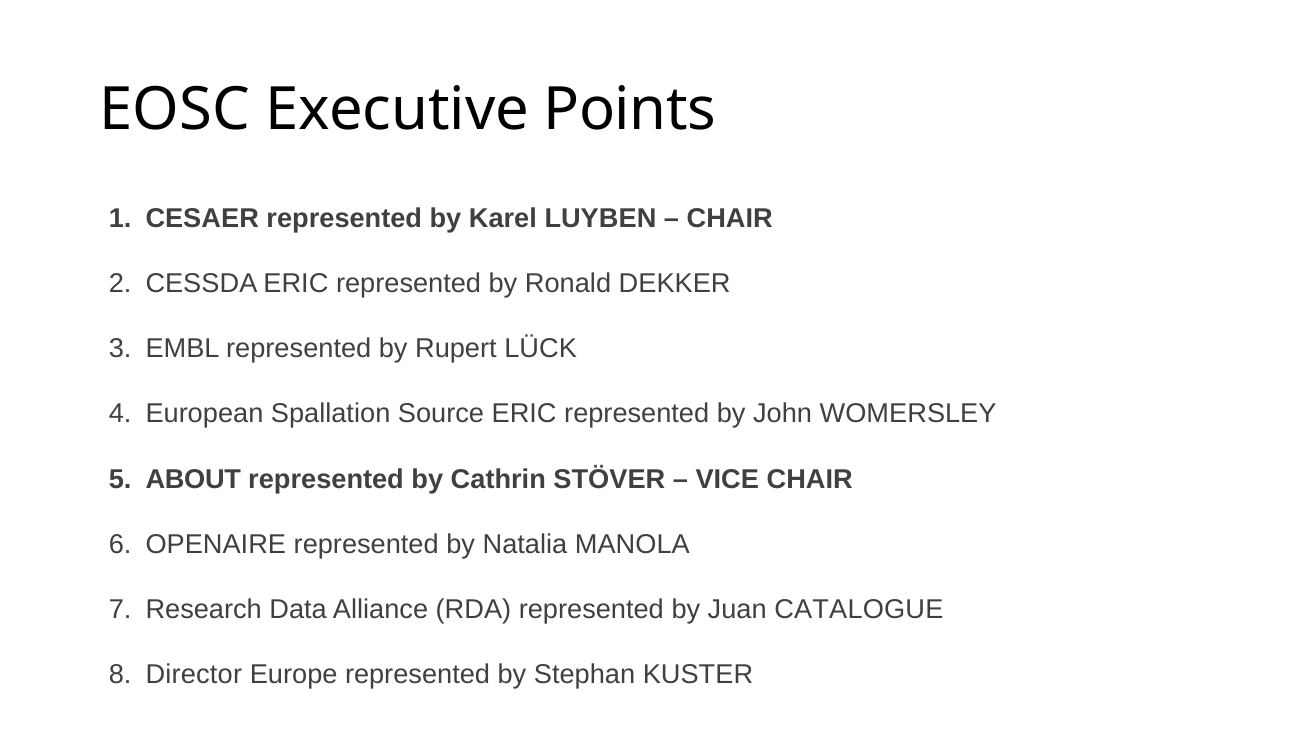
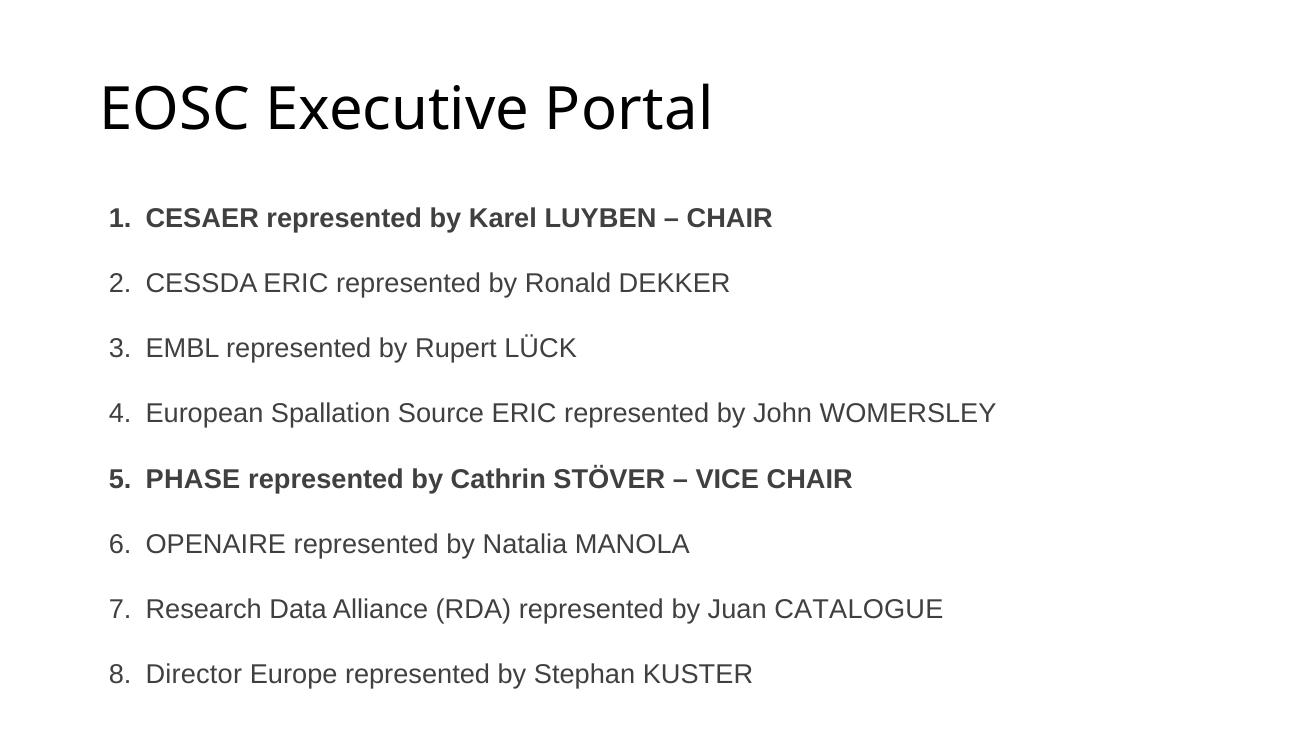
Points: Points -> Portal (629, 110)
ABOUT: ABOUT -> PHASE (193, 479)
